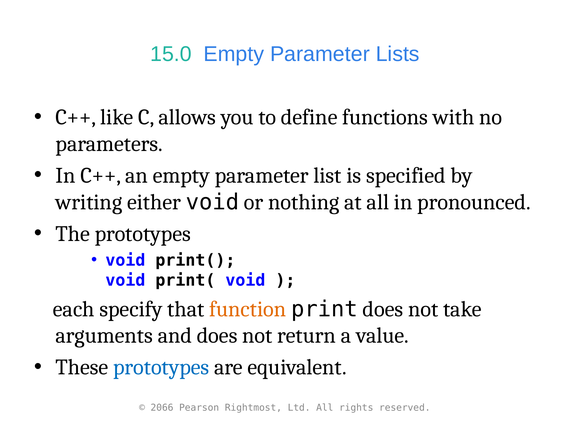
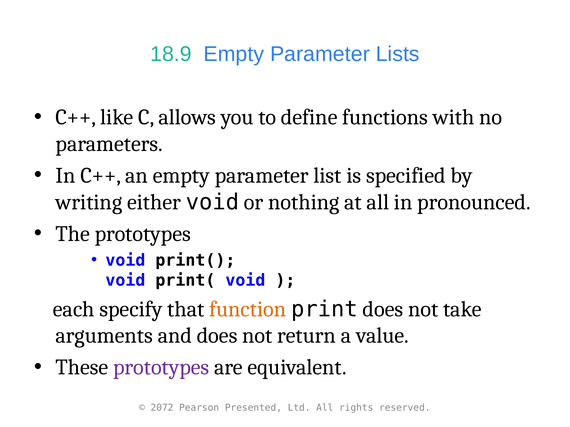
15.0: 15.0 -> 18.9 (171, 54)
prototypes colour: blue -> purple (161, 368)
2066: 2066 -> 2072 (162, 408)
Rightmost: Rightmost -> Presented (253, 408)
